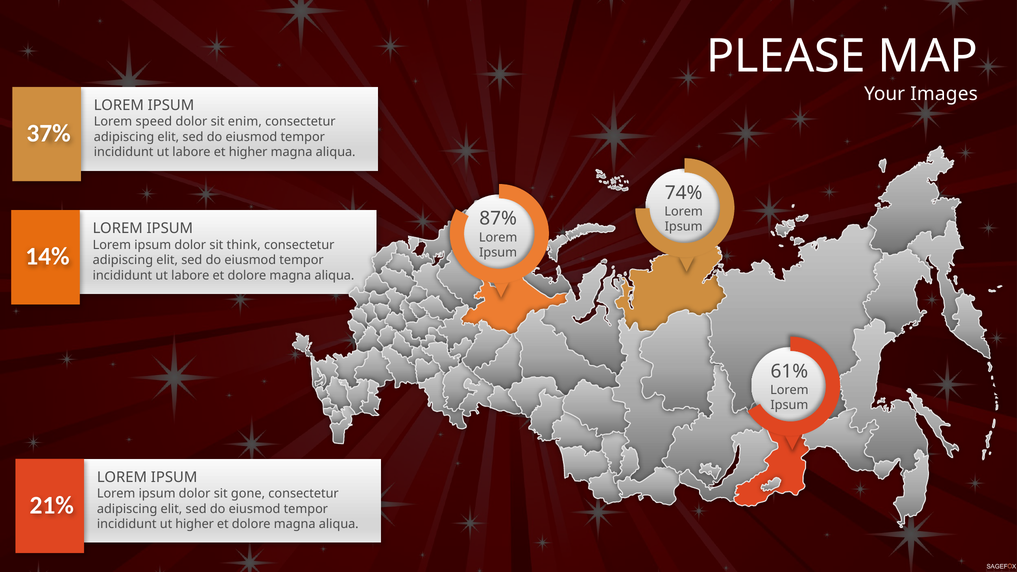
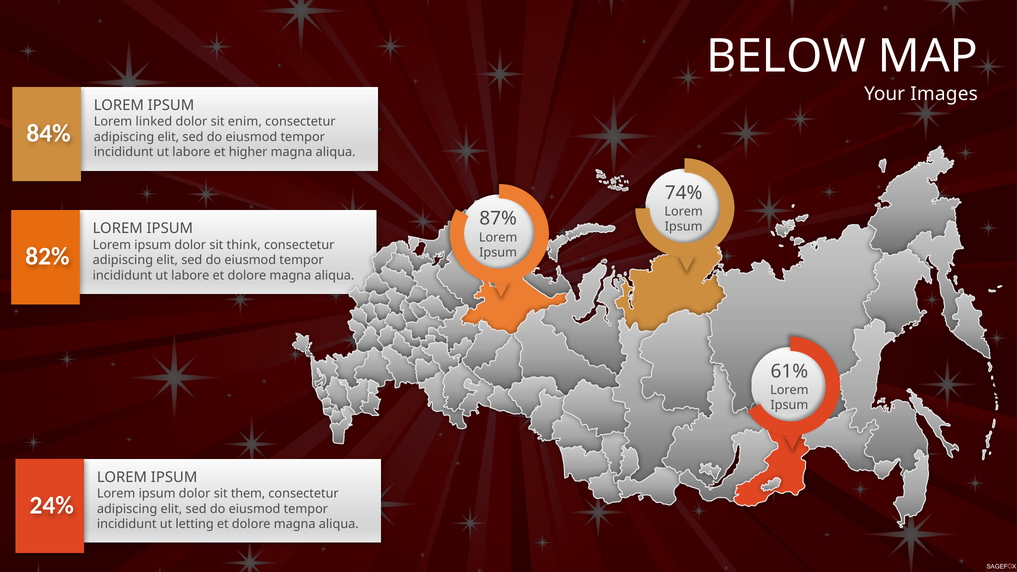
PLEASE: PLEASE -> BELOW (786, 56)
speed: speed -> linked (154, 122)
37%: 37% -> 84% (49, 133)
14%: 14% -> 82% (47, 256)
gone: gone -> them (248, 494)
21%: 21% -> 24% (52, 505)
ut higher: higher -> letting (195, 524)
